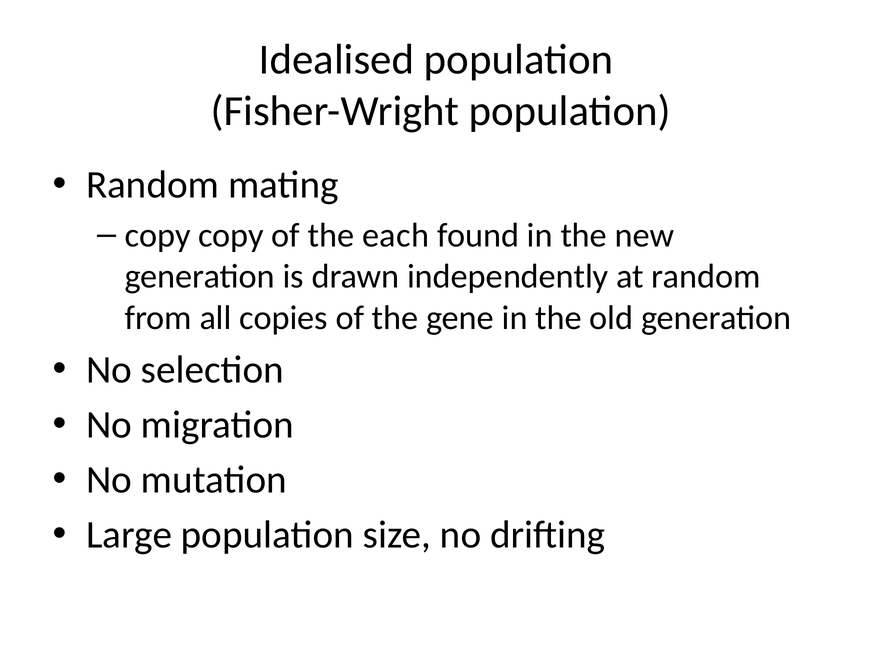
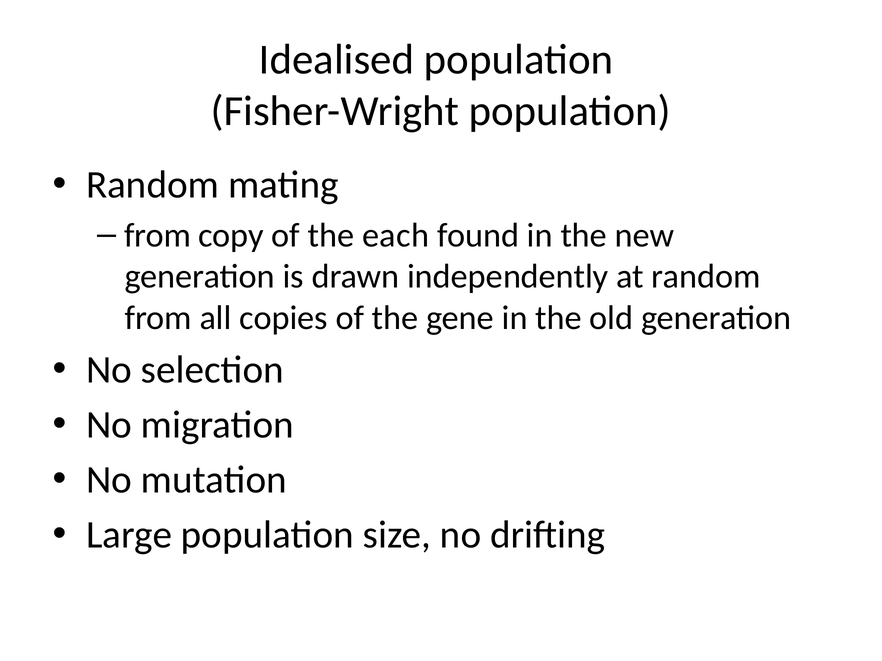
copy: copy -> from (158, 236)
